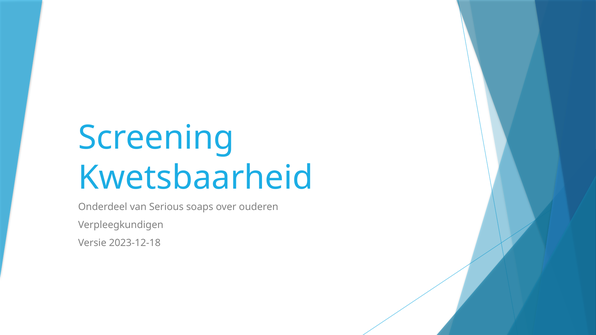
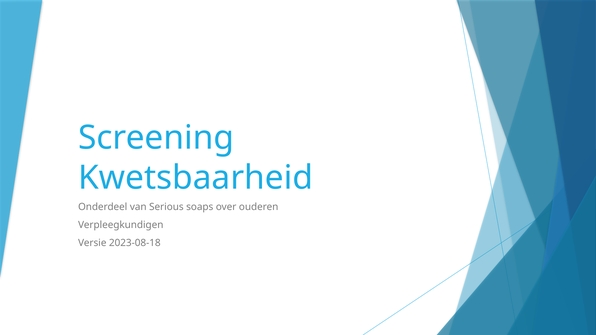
2023-12-18: 2023-12-18 -> 2023-08-18 (135, 243)
